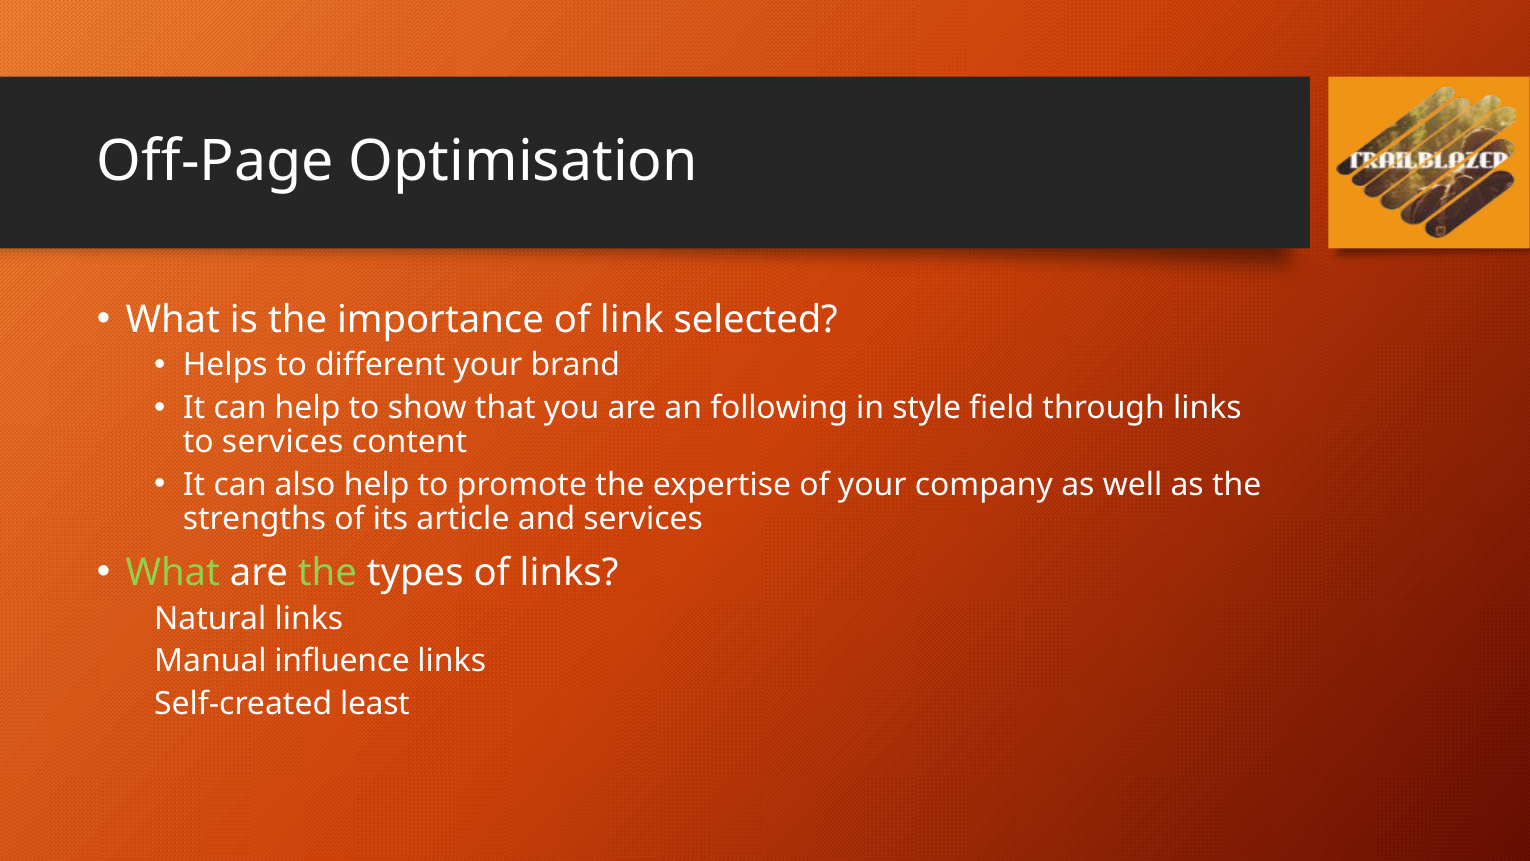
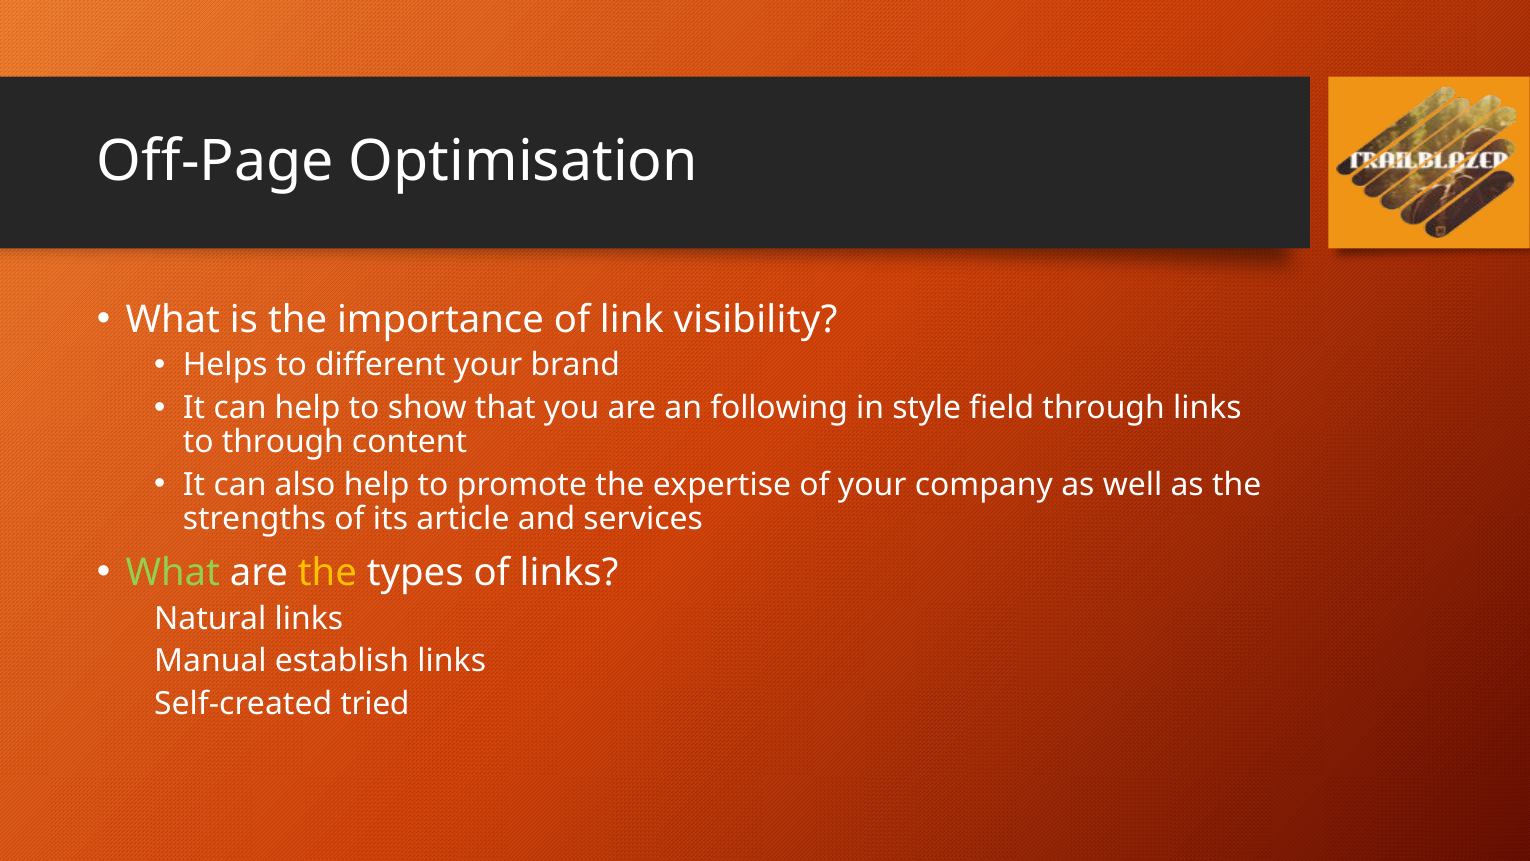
selected: selected -> visibility (756, 319)
to services: services -> through (283, 442)
the colour: light green -> yellow (327, 573)
influence: influence -> establish (342, 661)
least: least -> tried (375, 703)
